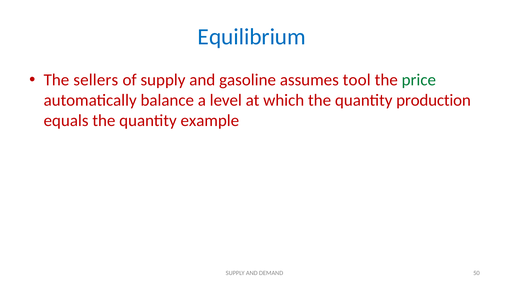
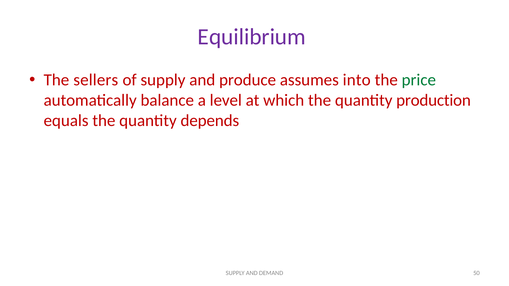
Equilibrium colour: blue -> purple (252, 37)
gasoline: gasoline -> produce (248, 80)
tool: tool -> into (357, 80)
example: example -> depends (210, 121)
